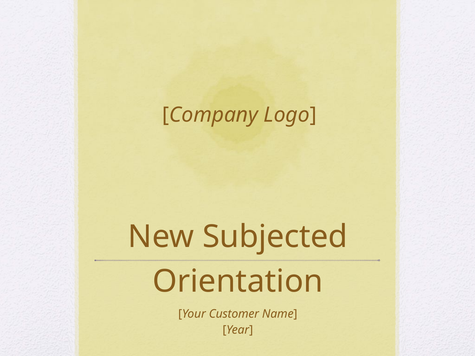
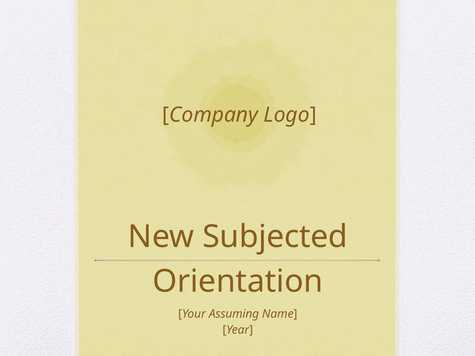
Customer: Customer -> Assuming (234, 314)
